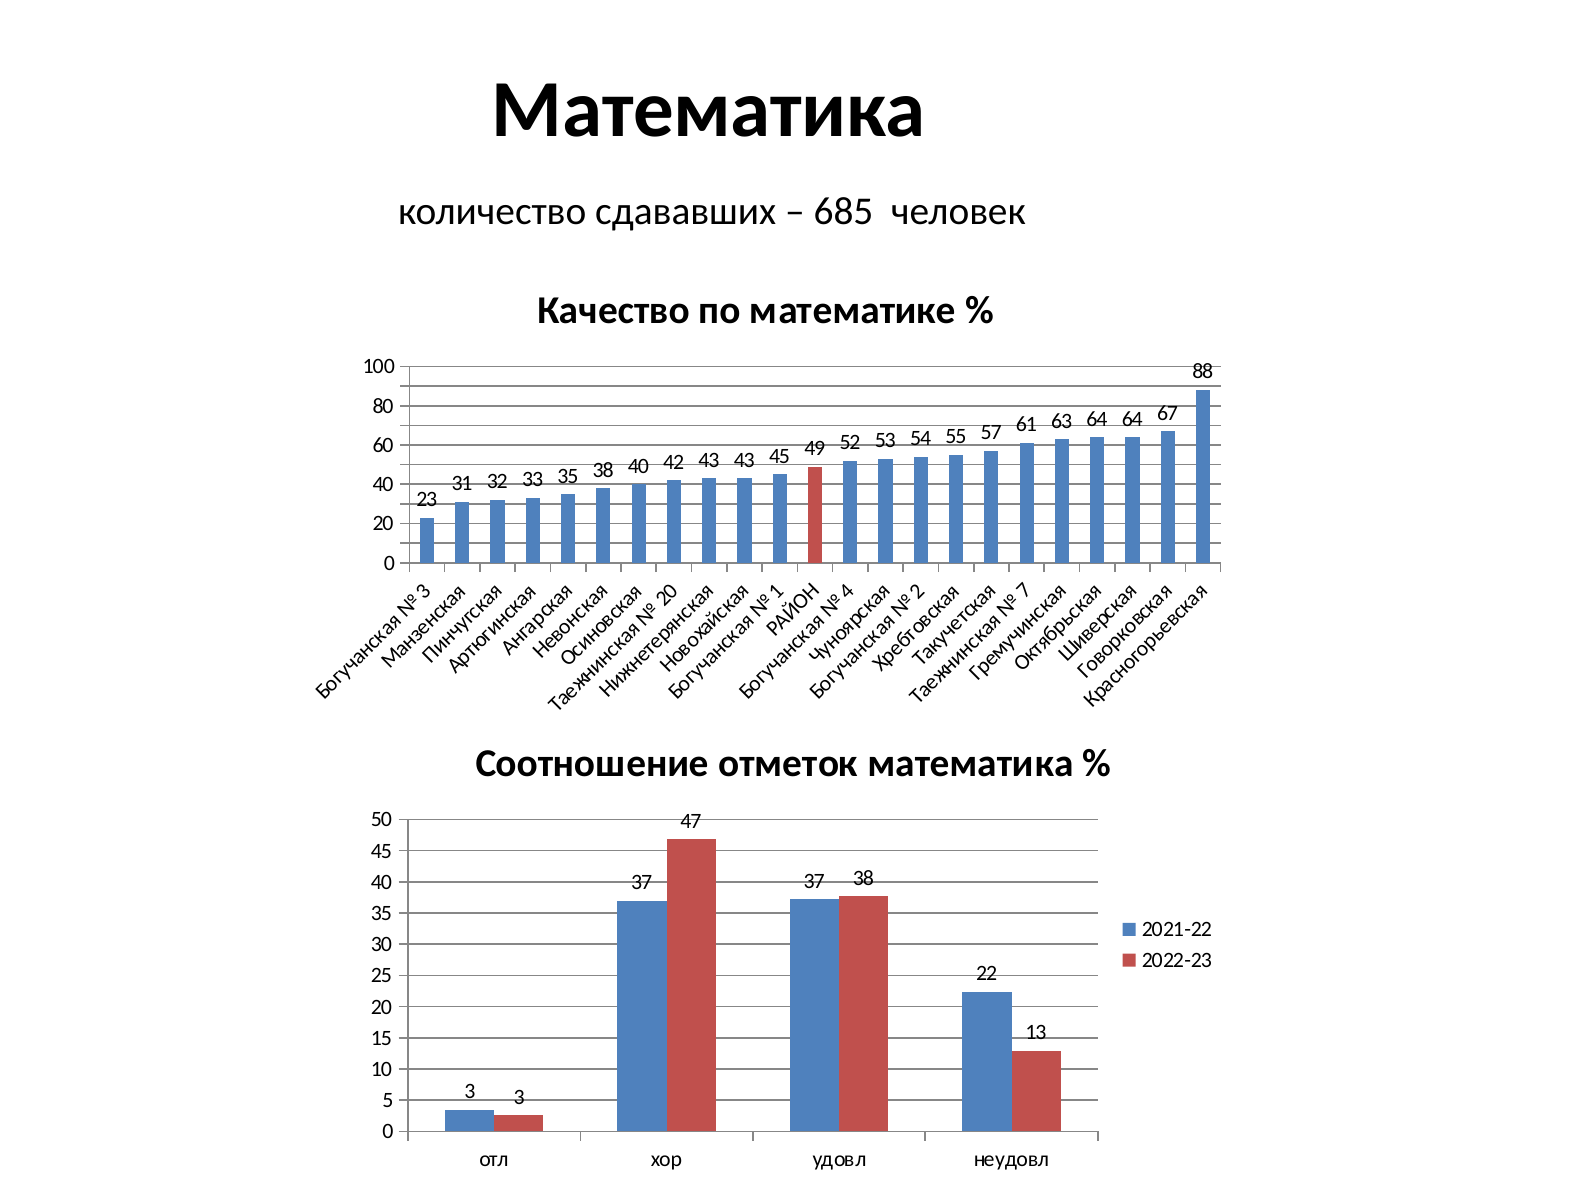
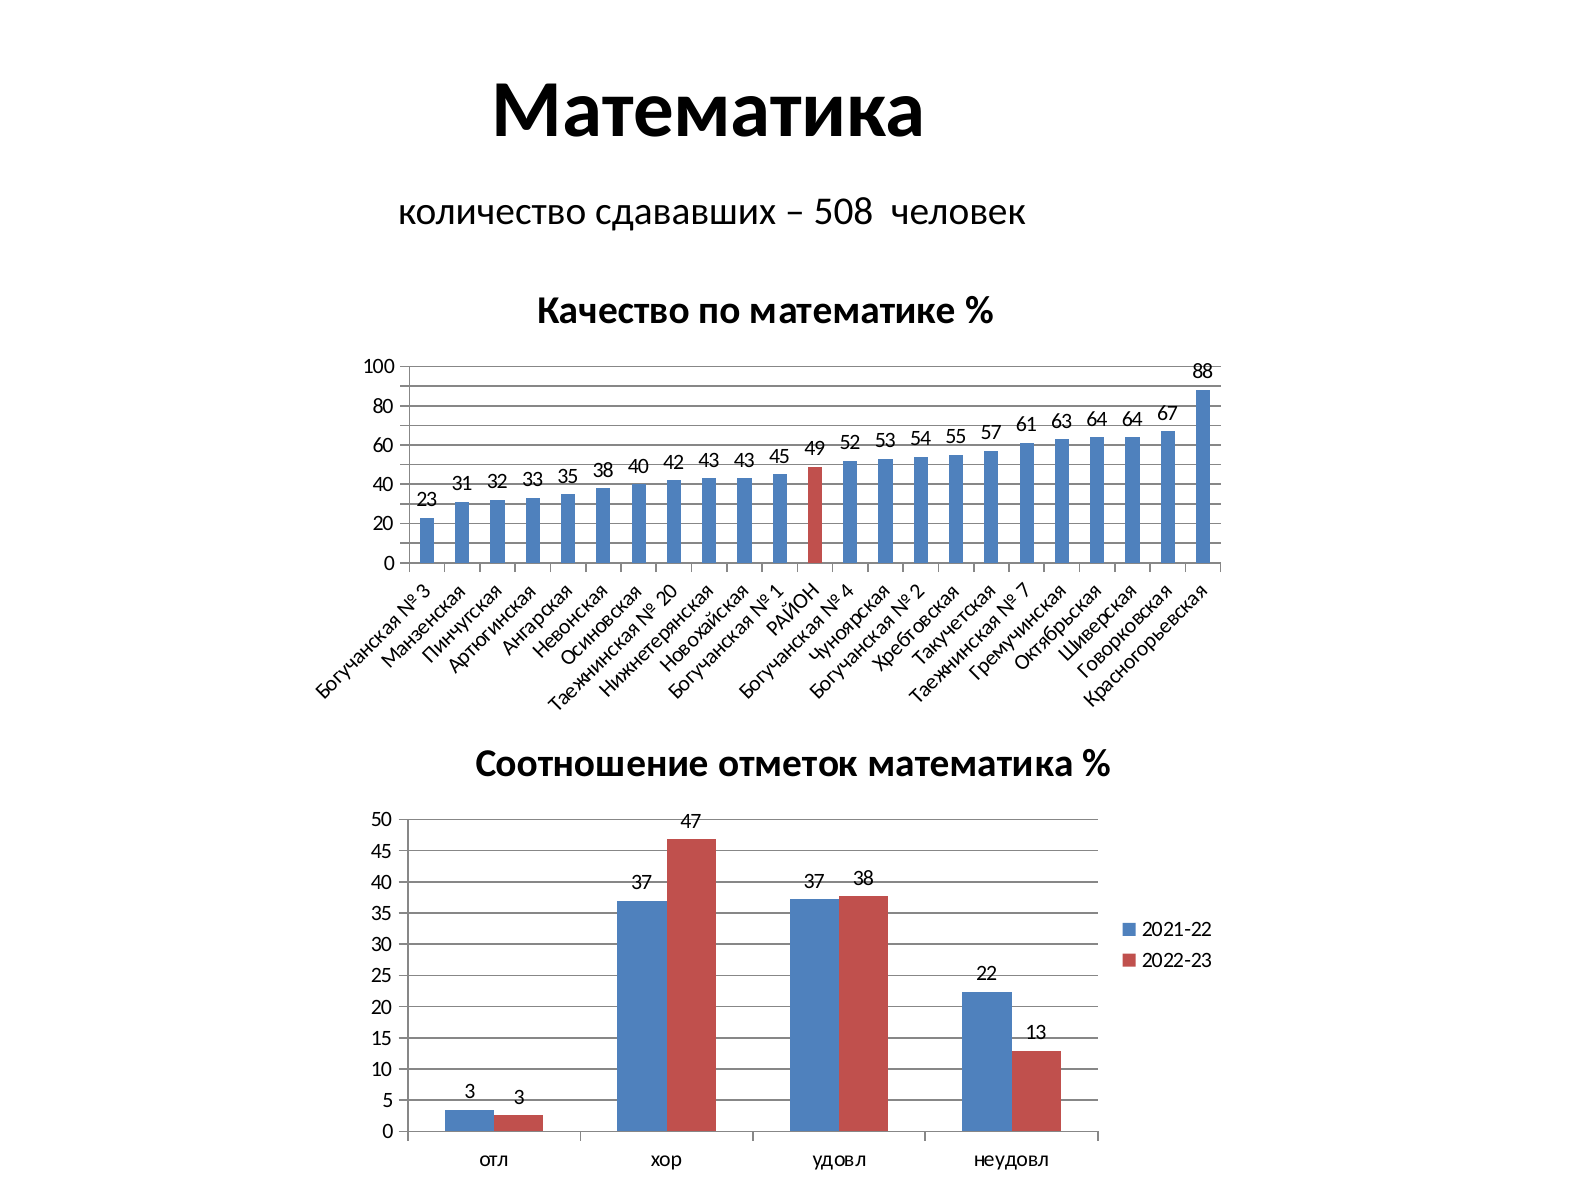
685: 685 -> 508 (844, 211)
